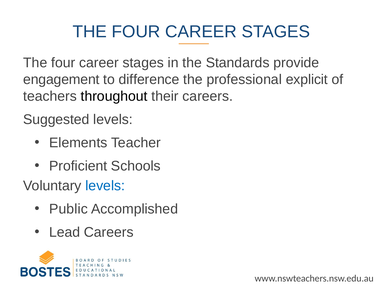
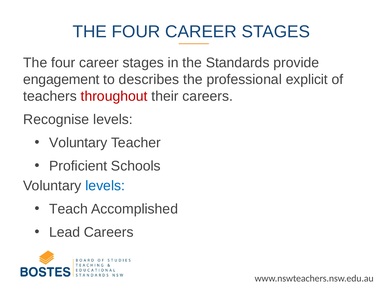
difference: difference -> describes (149, 79)
throughout colour: black -> red (114, 96)
Suggested: Suggested -> Recognise (56, 119)
Elements: Elements -> Voluntary (78, 142)
Public: Public -> Teach (69, 208)
